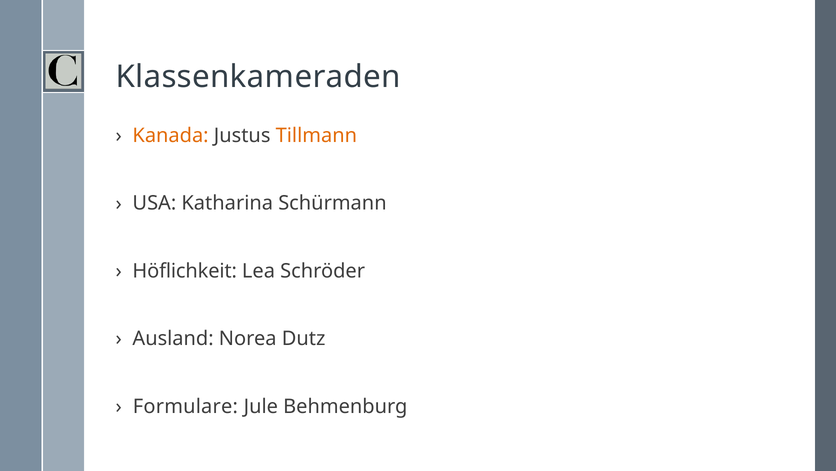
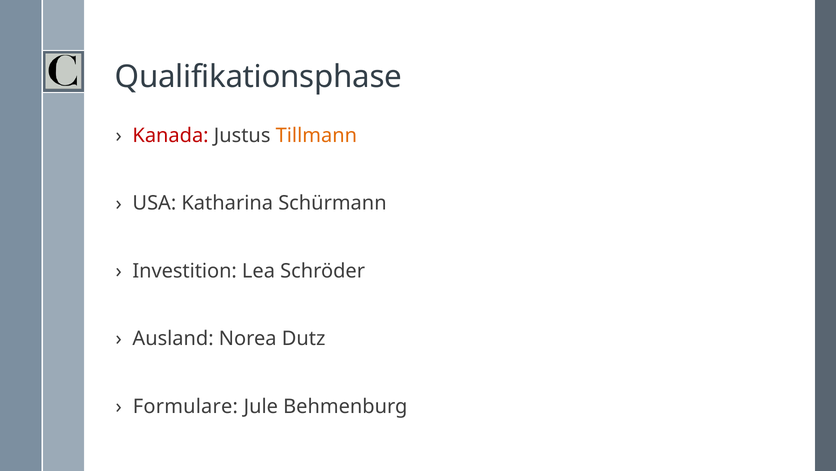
Klassenkameraden: Klassenkameraden -> Qualifikationsphase (258, 77)
Kanada colour: orange -> red (171, 135)
Höflichkeit: Höflichkeit -> Investition (185, 271)
